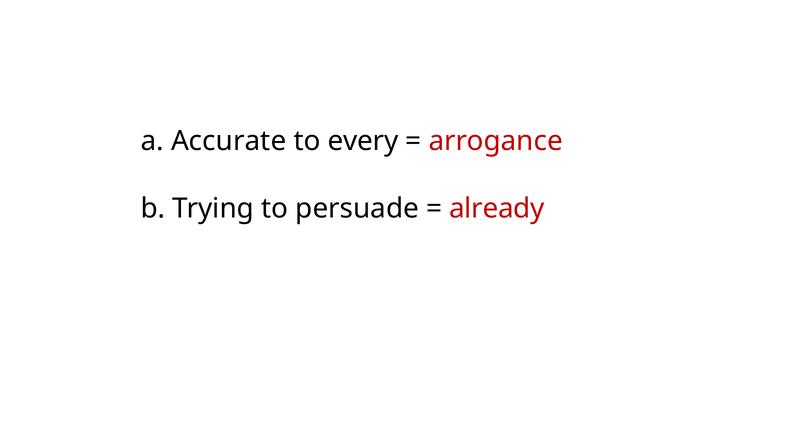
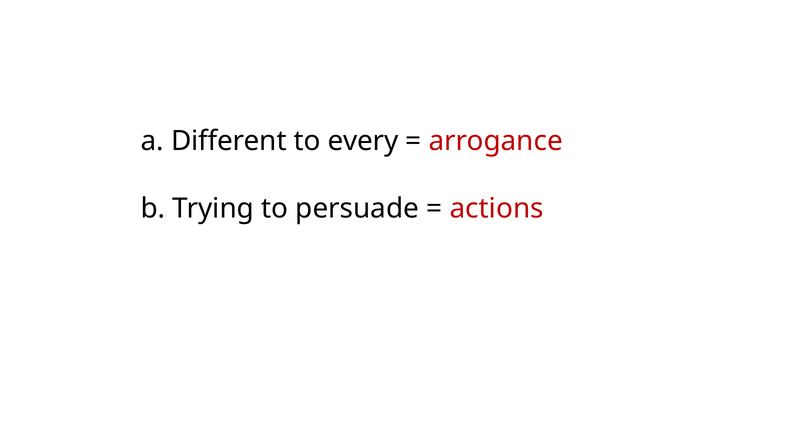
Accurate: Accurate -> Different (229, 141)
already: already -> actions (497, 208)
